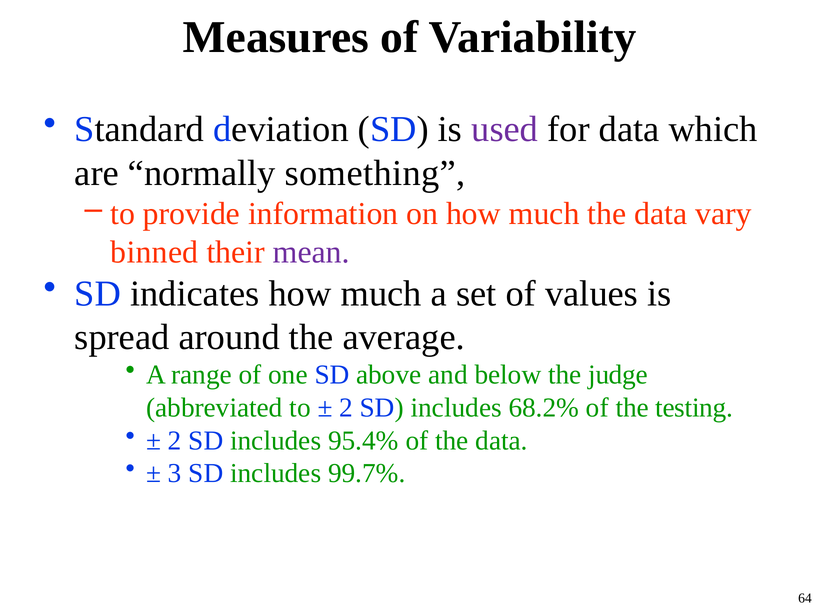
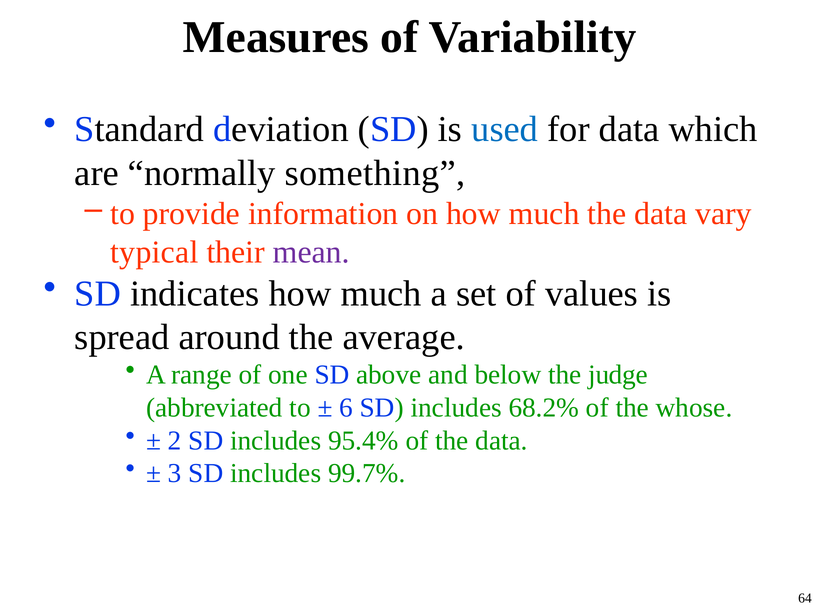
used colour: purple -> blue (505, 129)
binned: binned -> typical (154, 252)
2: 2 -> 6 (346, 408)
testing: testing -> whose (694, 408)
